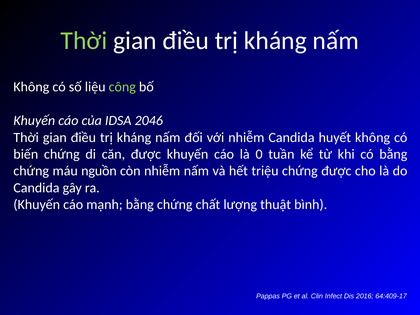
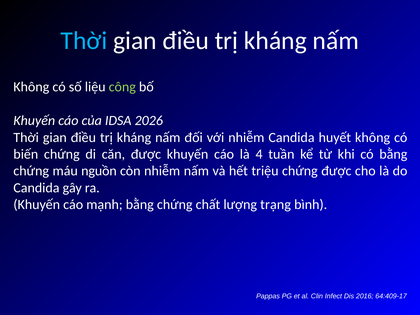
Thời colour: light green -> light blue (84, 41)
2046: 2046 -> 2026 (149, 121)
0: 0 -> 4 (259, 154)
thuật: thuật -> trạng (276, 205)
